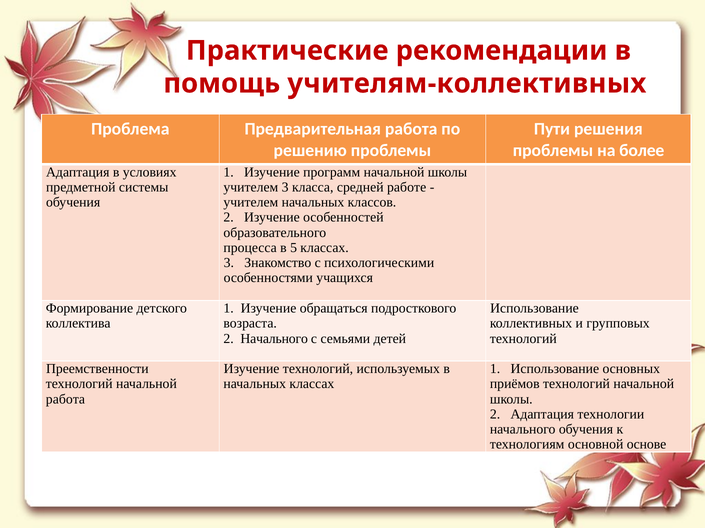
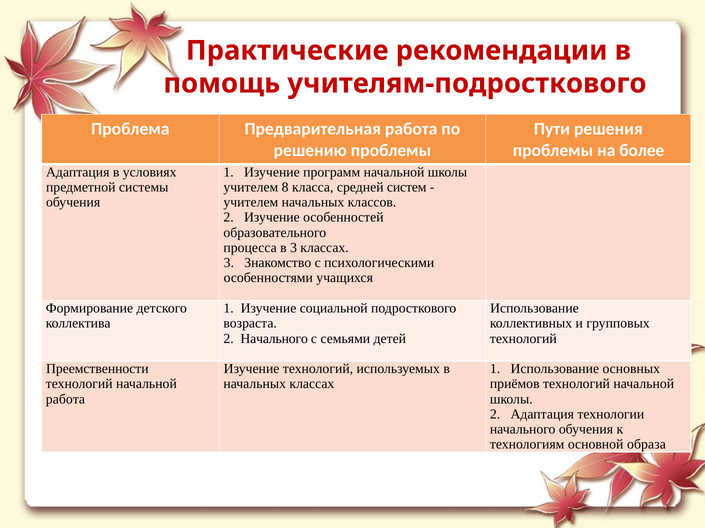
учителям-коллективных: учителям-коллективных -> учителям-подросткового (467, 84)
учителем 3: 3 -> 8 (285, 187)
работе: работе -> систем (407, 187)
в 5: 5 -> 3 (294, 248)
обращаться: обращаться -> социальной (334, 309)
основе: основе -> образа (646, 445)
